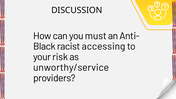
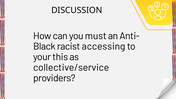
risk: risk -> this (60, 57)
unworthy/service: unworthy/service -> collective/service (71, 68)
